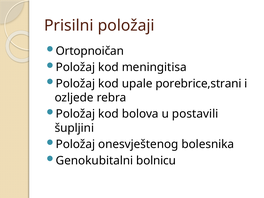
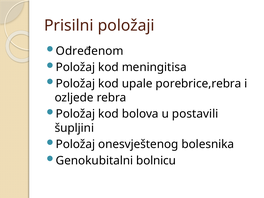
Ortopnoičan: Ortopnoičan -> Određenom (90, 51)
porebrice,strani: porebrice,strani -> porebrice,rebra (198, 84)
